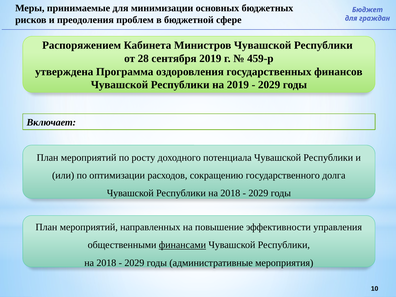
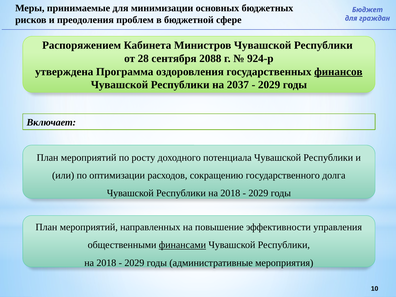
сентября 2019: 2019 -> 2088 (210, 58)
459-р: 459-р -> 924-р (260, 58)
финансов underline: none -> present (338, 72)
на 2019: 2019 -> 2037 (238, 85)
